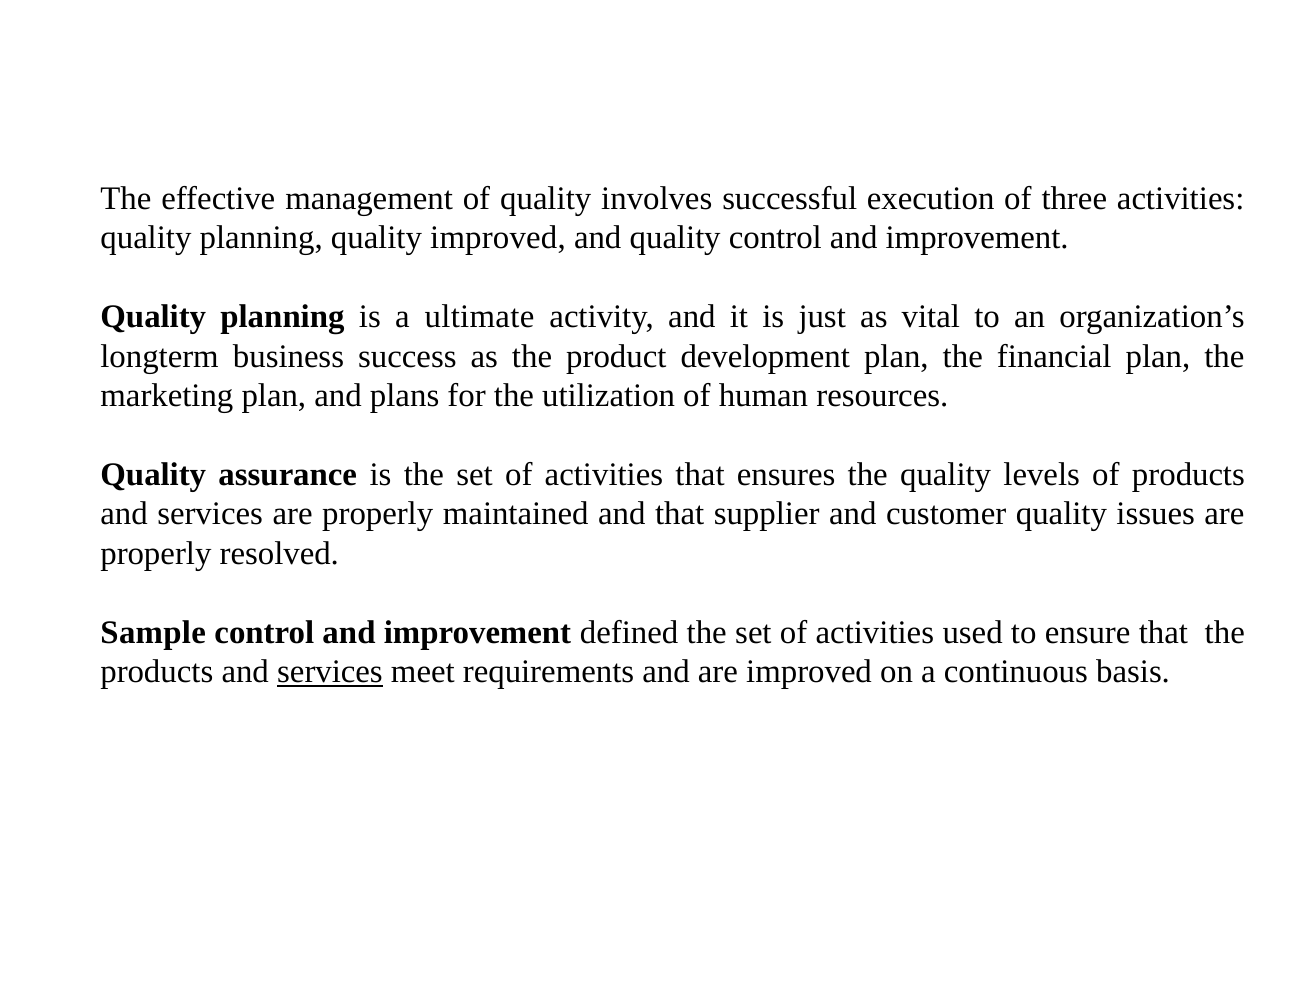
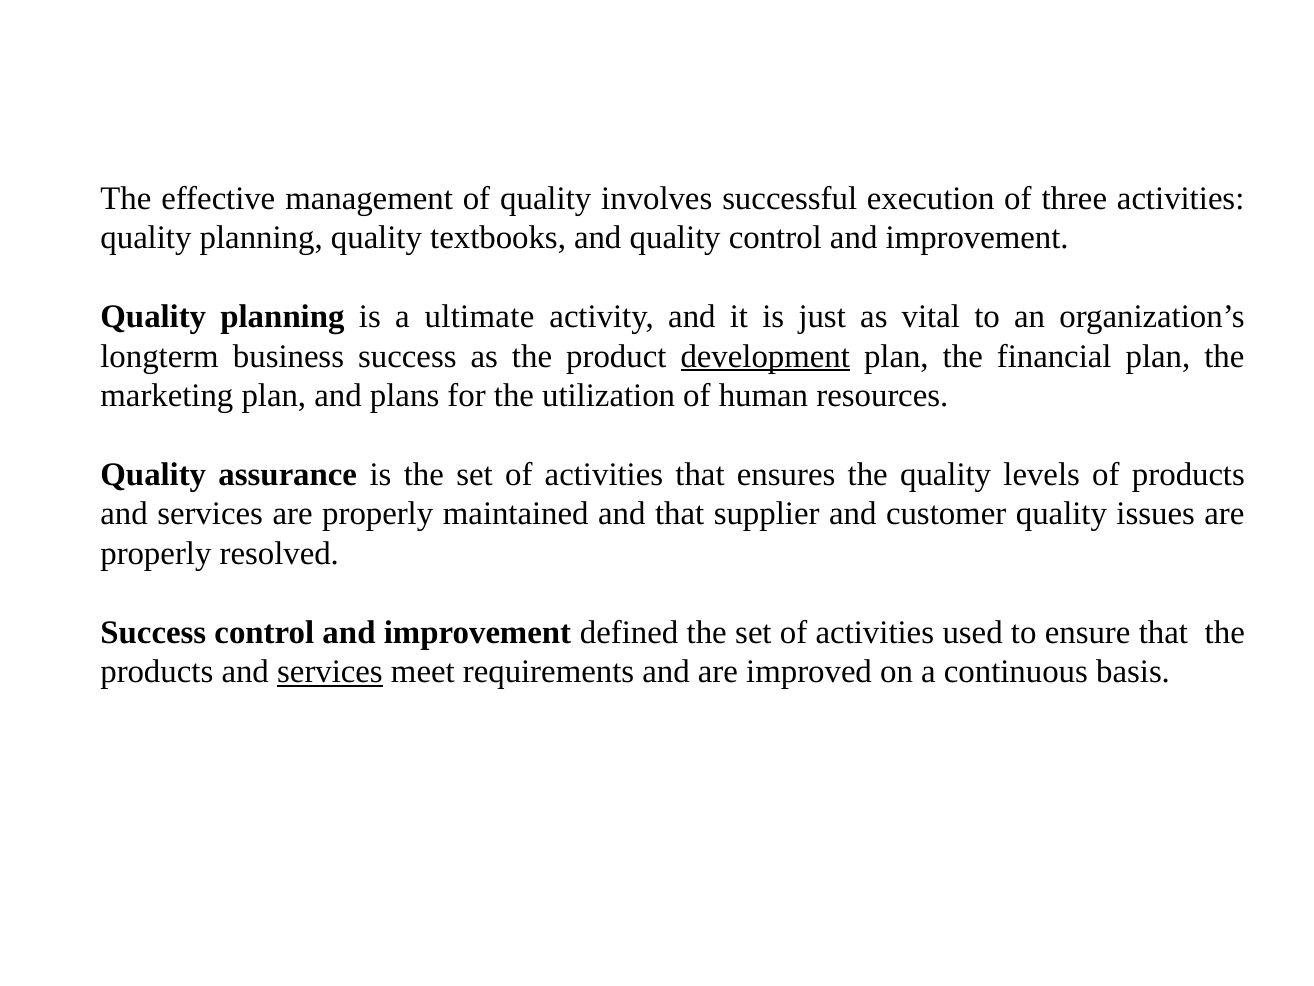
quality improved: improved -> textbooks (498, 238)
development underline: none -> present (765, 356)
Sample: Sample -> Success (153, 632)
